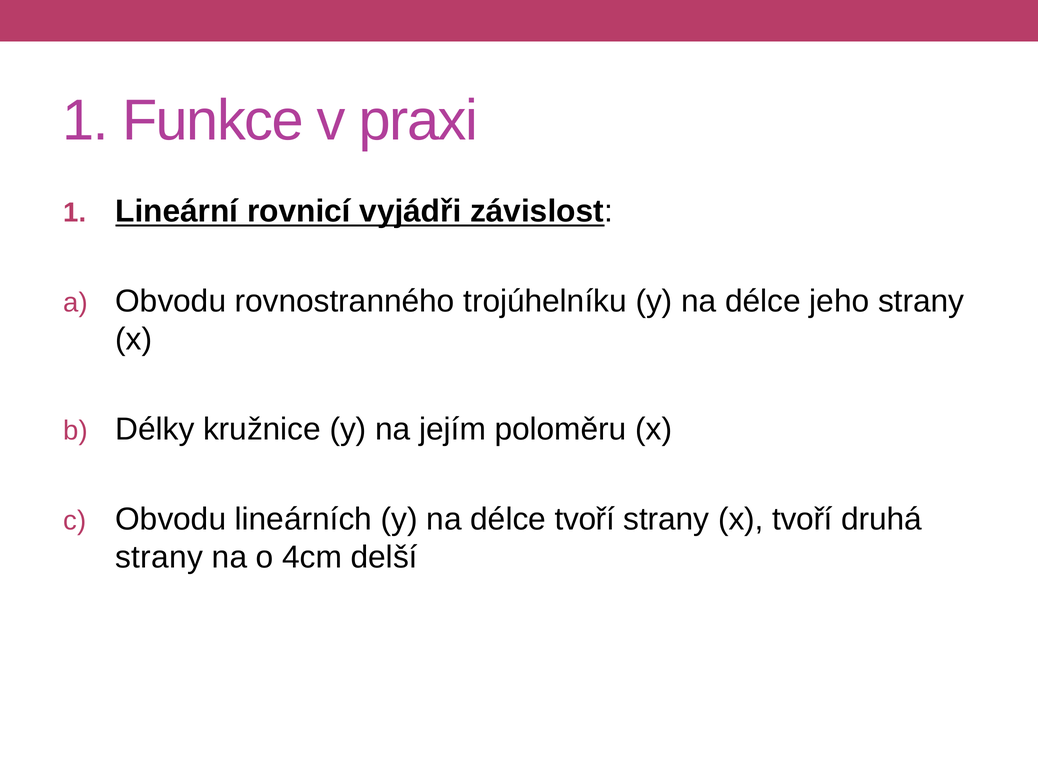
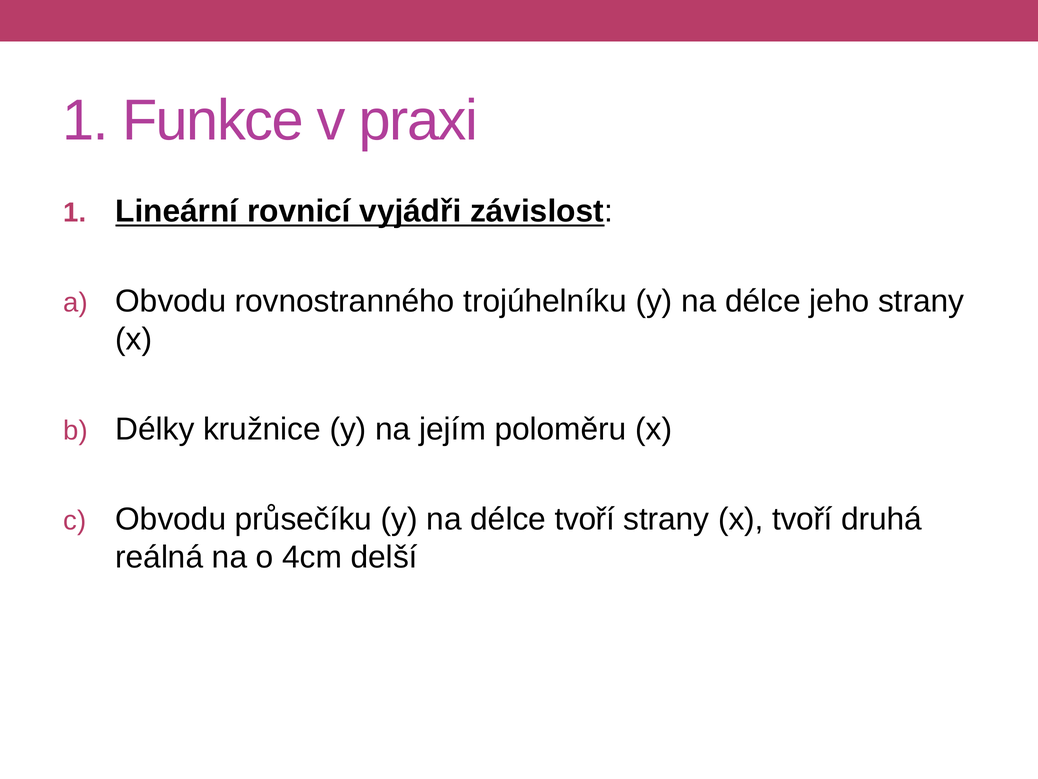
lineárních: lineárních -> průsečíku (303, 519)
strany: strany -> reálná (159, 557)
